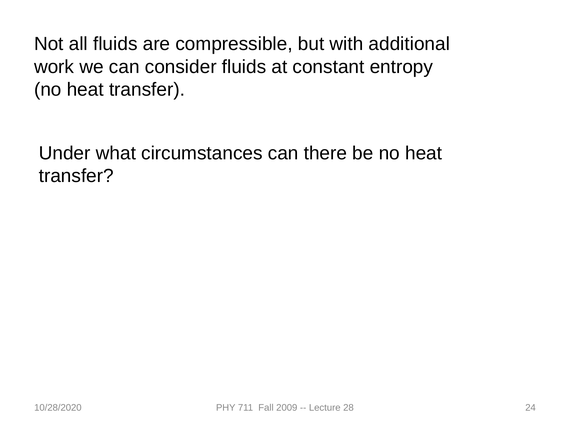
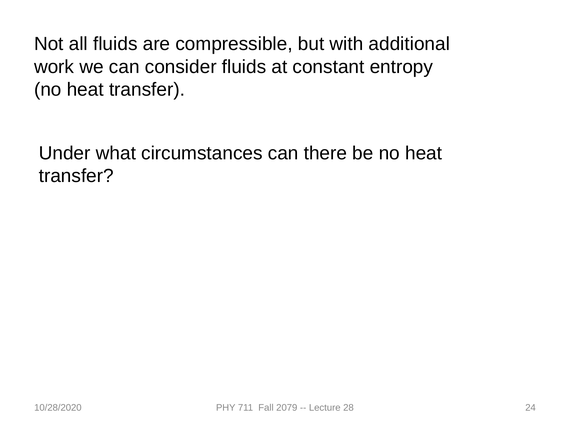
2009: 2009 -> 2079 (287, 408)
